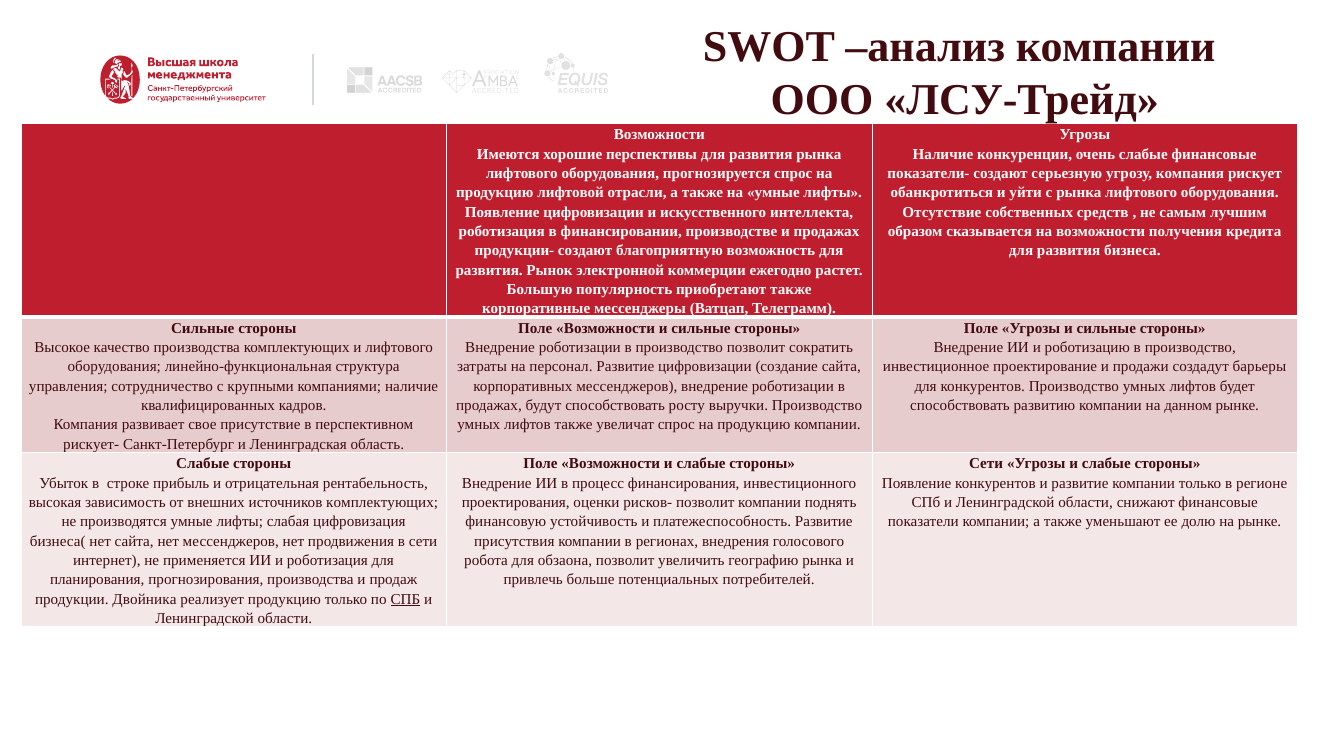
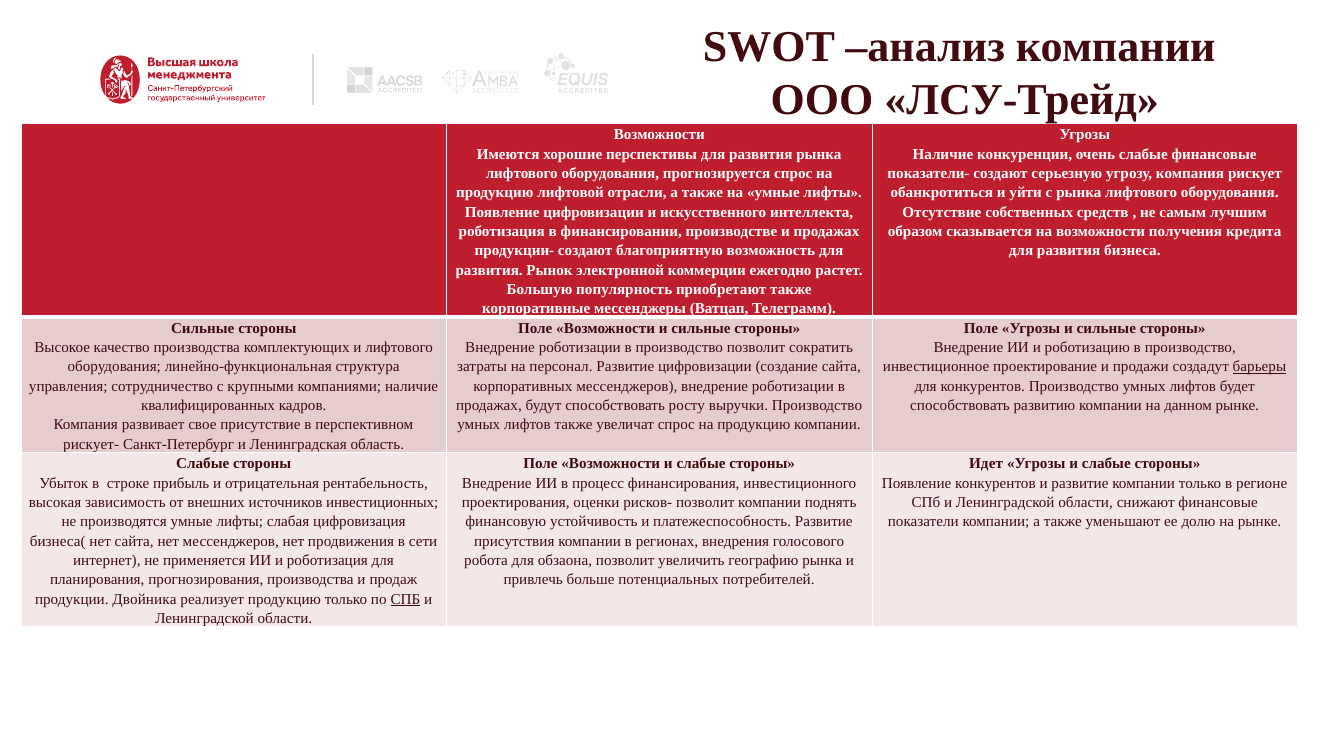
барьеры underline: none -> present (1259, 367)
Сети: Сети -> Идет (986, 464)
источников комплектующих: комплектующих -> инвестиционных (382, 502)
